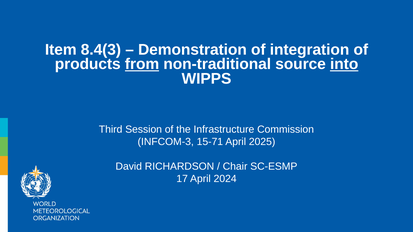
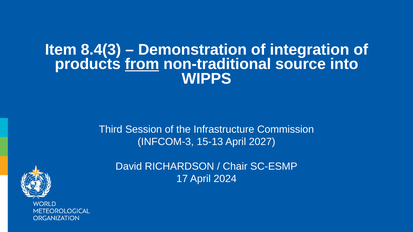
into underline: present -> none (344, 64)
15-71: 15-71 -> 15-13 (210, 142)
2025: 2025 -> 2027 (262, 142)
